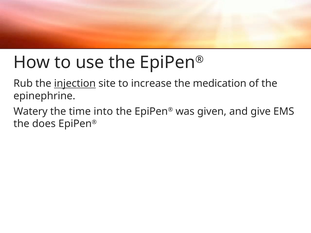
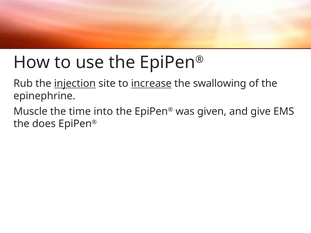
increase underline: none -> present (151, 84)
medication: medication -> swallowing (220, 84)
Watery: Watery -> Muscle (30, 111)
